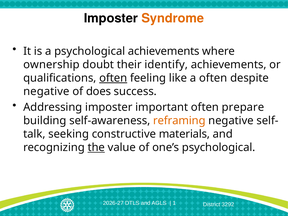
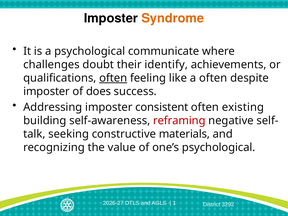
psychological achievements: achievements -> communicate (164, 51)
ownership: ownership -> challenges (51, 65)
negative: negative -> imposter (47, 91)
important: important -> consistent (162, 107)
prepare: prepare -> existing (243, 107)
reframing colour: orange -> red (179, 121)
the underline: present -> none (96, 147)
